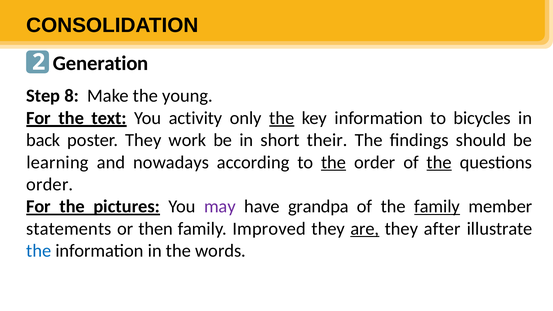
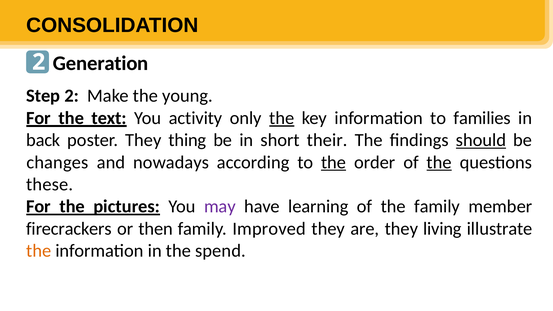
Step 8: 8 -> 2 (72, 96)
bicycles: bicycles -> families (482, 118)
work: work -> thing (187, 140)
should underline: none -> present (481, 140)
learning: learning -> changes (57, 162)
order: order -> these (50, 184)
grandpa: grandpa -> learning (318, 207)
family underline: present -> none (437, 207)
statements: statements -> firecrackers (69, 229)
are underline: present -> none (365, 229)
after: after -> living (442, 229)
the colour: blue -> orange (39, 251)
words: words -> spend (220, 251)
